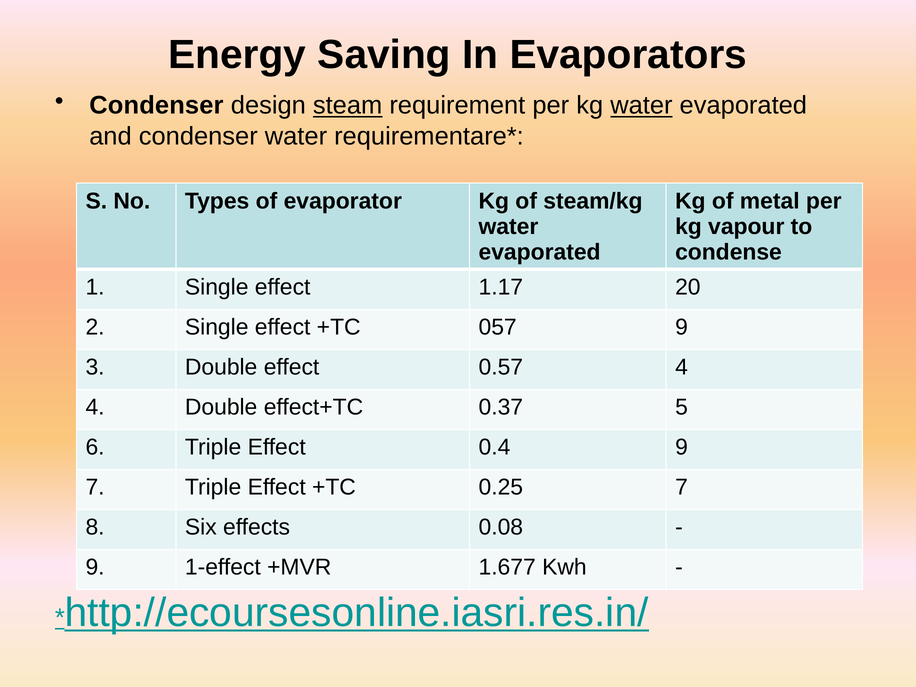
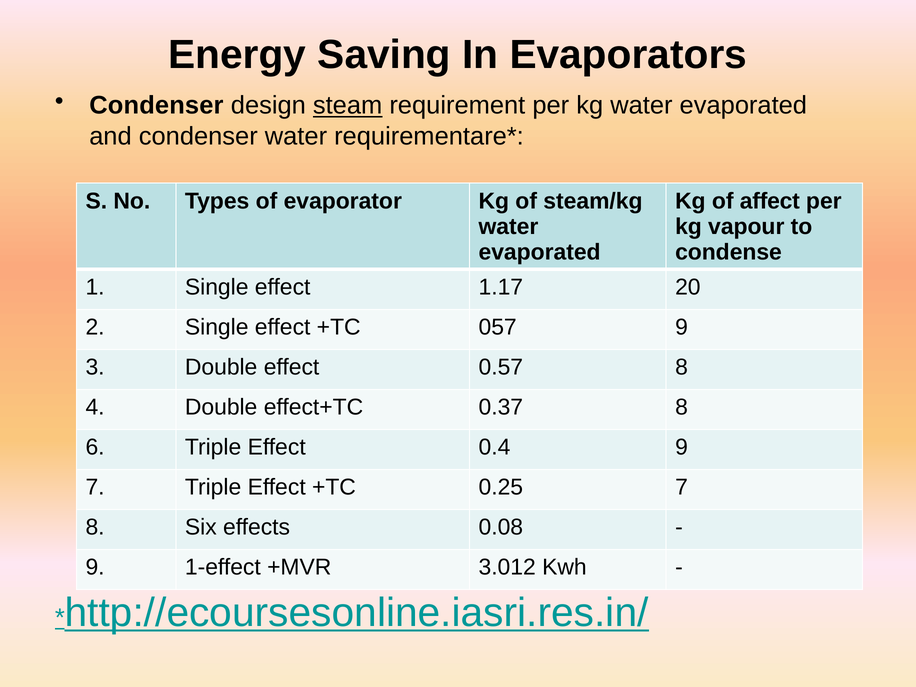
water underline: present -> none (641, 106)
metal: metal -> affect (770, 201)
0.57 4: 4 -> 8 (682, 367)
0.37 5: 5 -> 8 (682, 407)
1.677: 1.677 -> 3.012 (507, 567)
